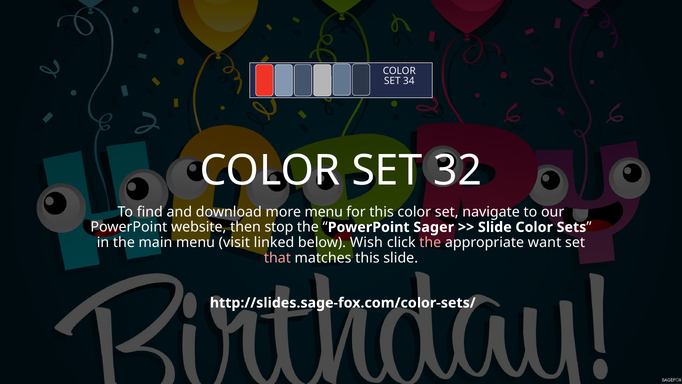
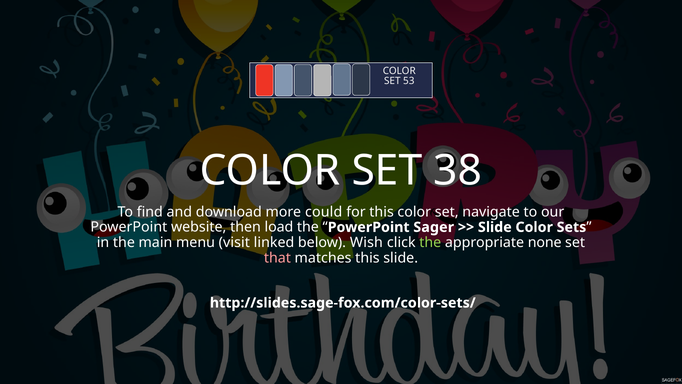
34: 34 -> 53 (409, 81)
32: 32 -> 38 (458, 170)
more menu: menu -> could (324, 212)
stop: stop -> load (279, 227)
the colour: pink -> light green (430, 242)
want: want -> none (545, 242)
